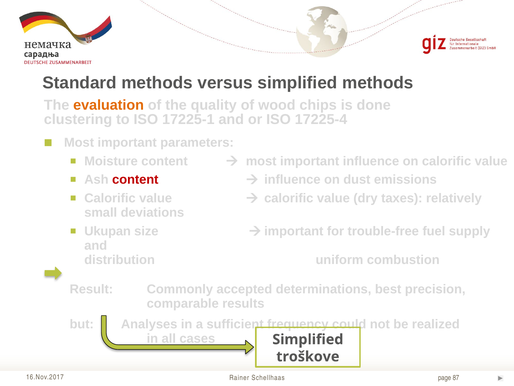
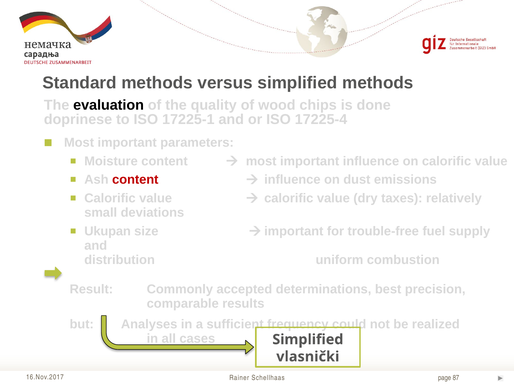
evaluation colour: orange -> black (109, 105)
clustering: clustering -> doprinese (78, 119)
troškove: troškove -> vlasnički (308, 356)
